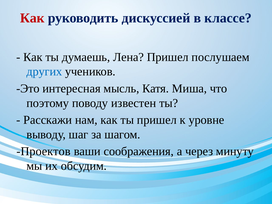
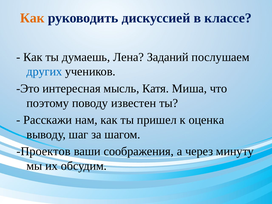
Как colour: red -> orange (32, 18)
Лена Пришел: Пришел -> Заданий (168, 57)
уровне: уровне -> оценка (206, 120)
